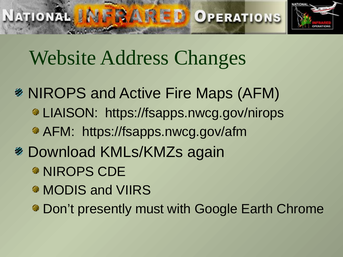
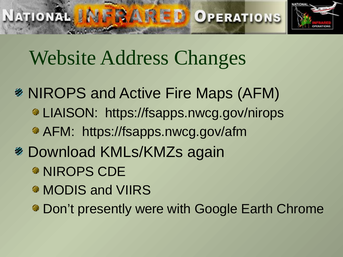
must: must -> were (150, 209)
